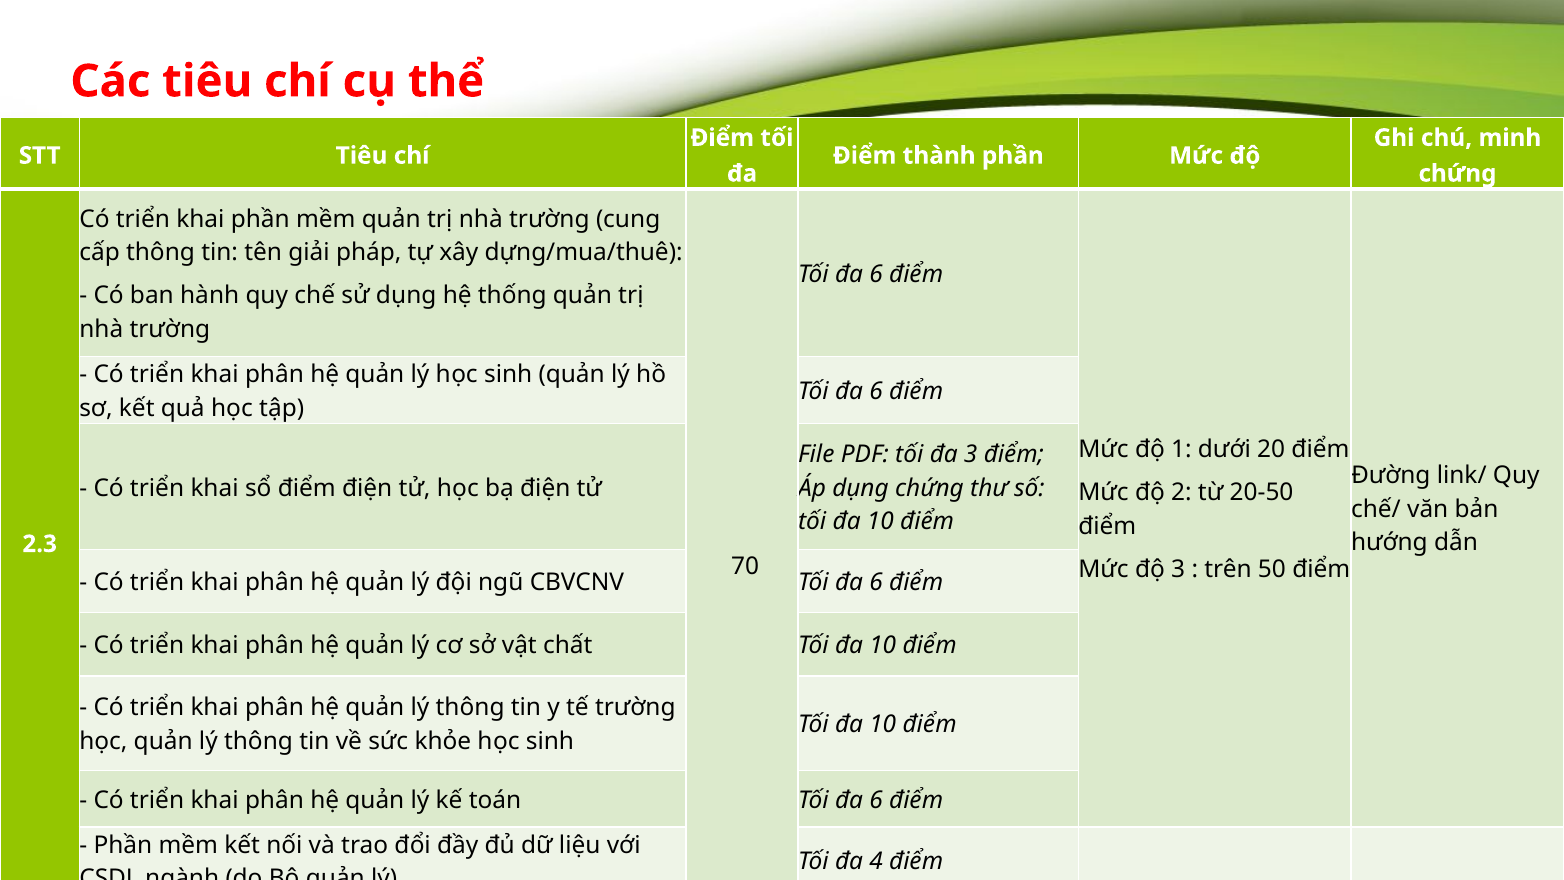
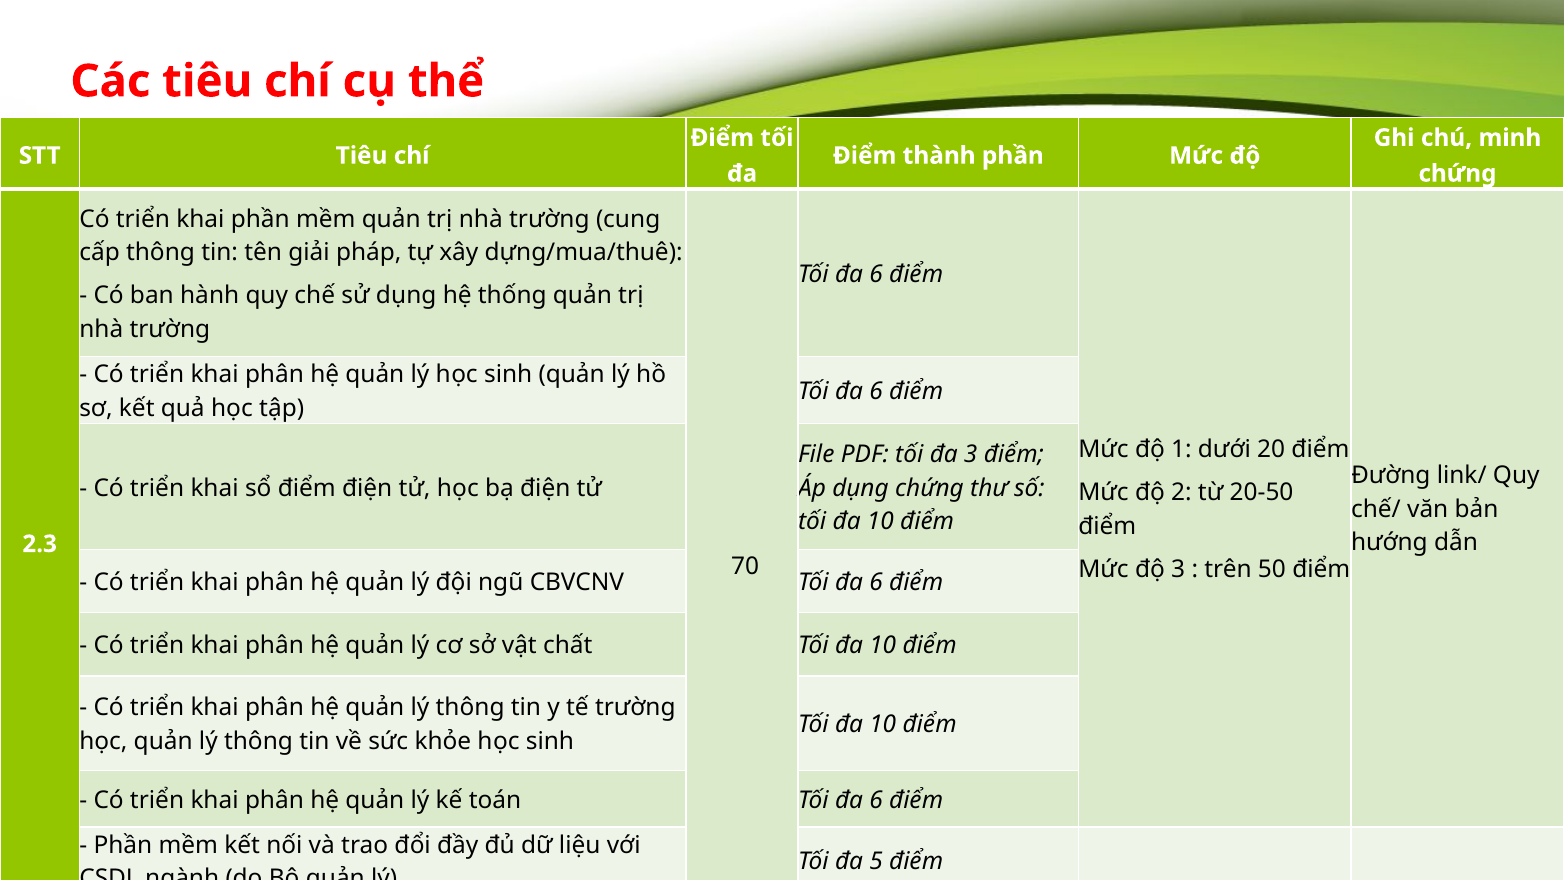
4: 4 -> 5 (876, 862)
